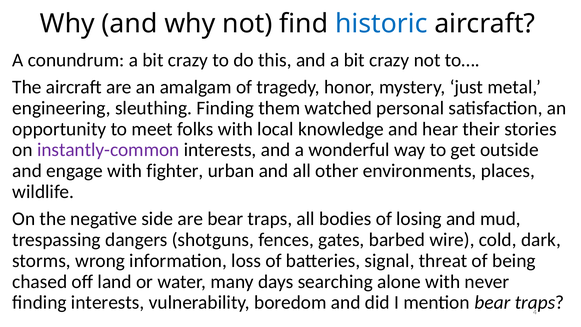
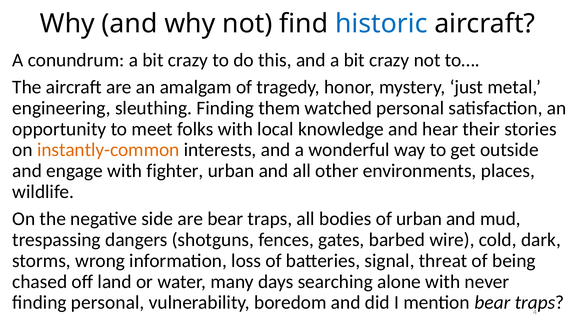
instantly-common colour: purple -> orange (108, 150)
of losing: losing -> urban (419, 219)
finding interests: interests -> personal (108, 302)
